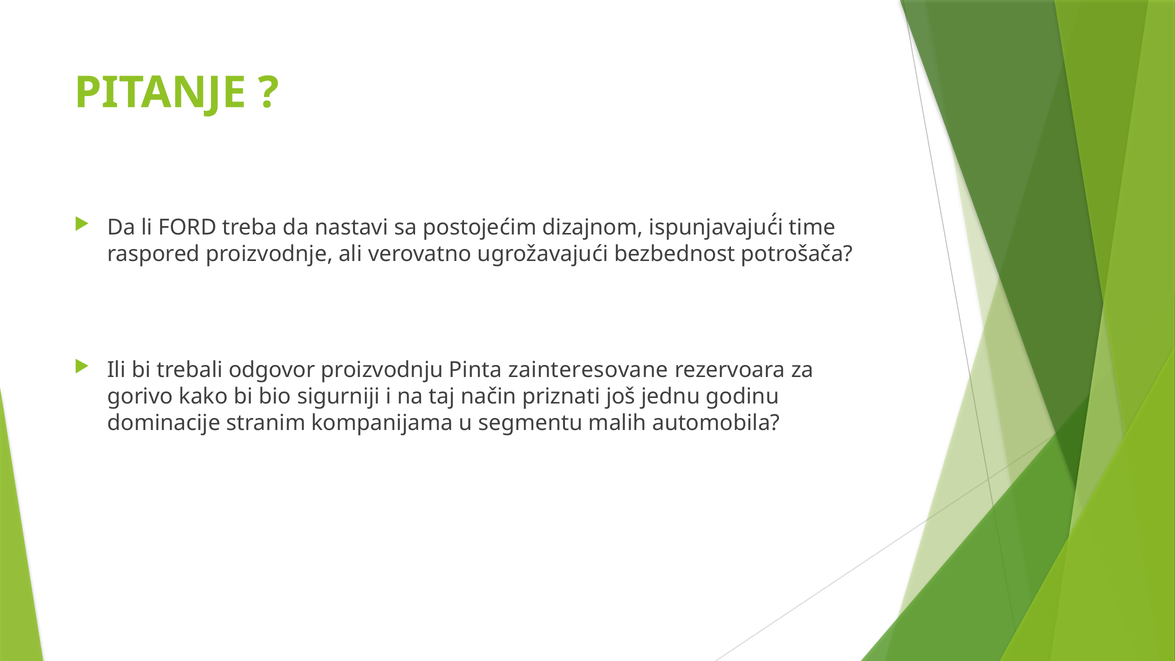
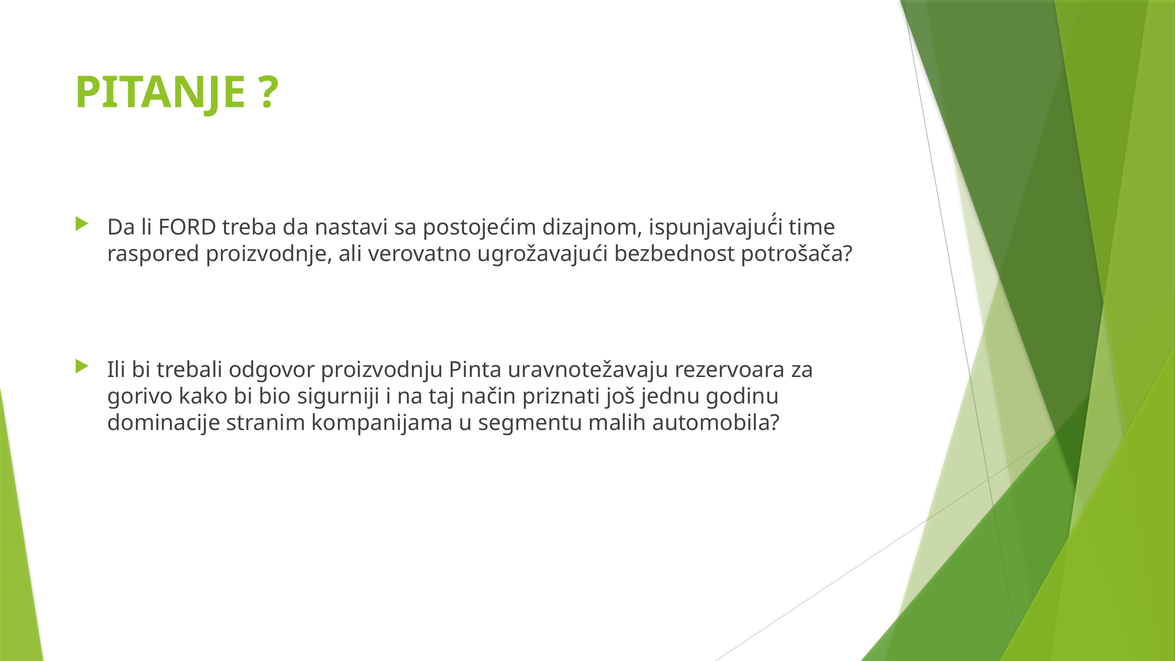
zainteresovane: zainteresovane -> uravnotežavaju (588, 370)
